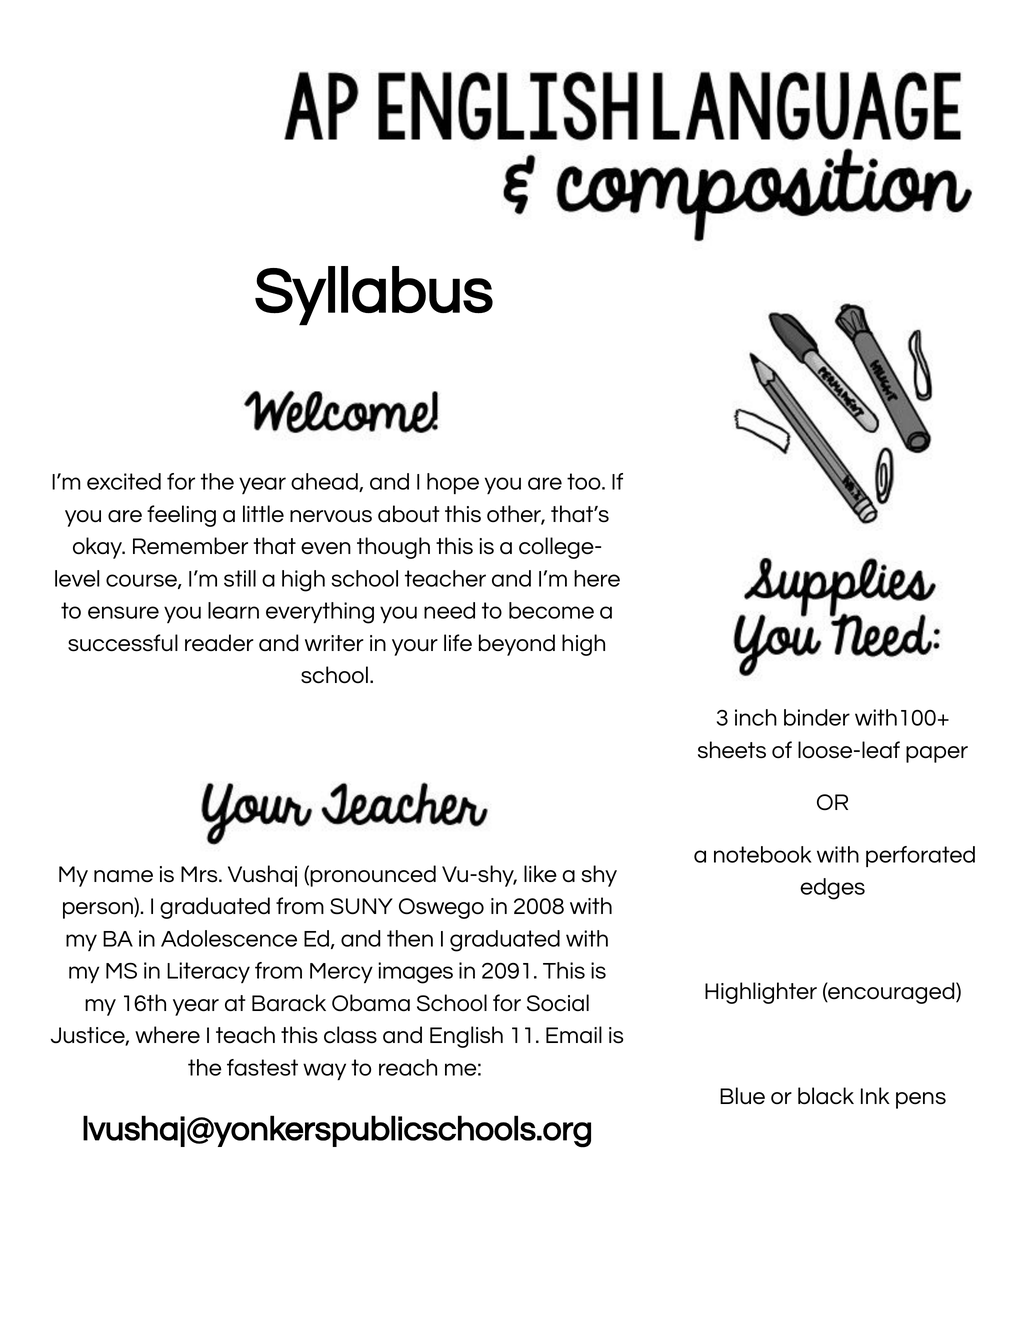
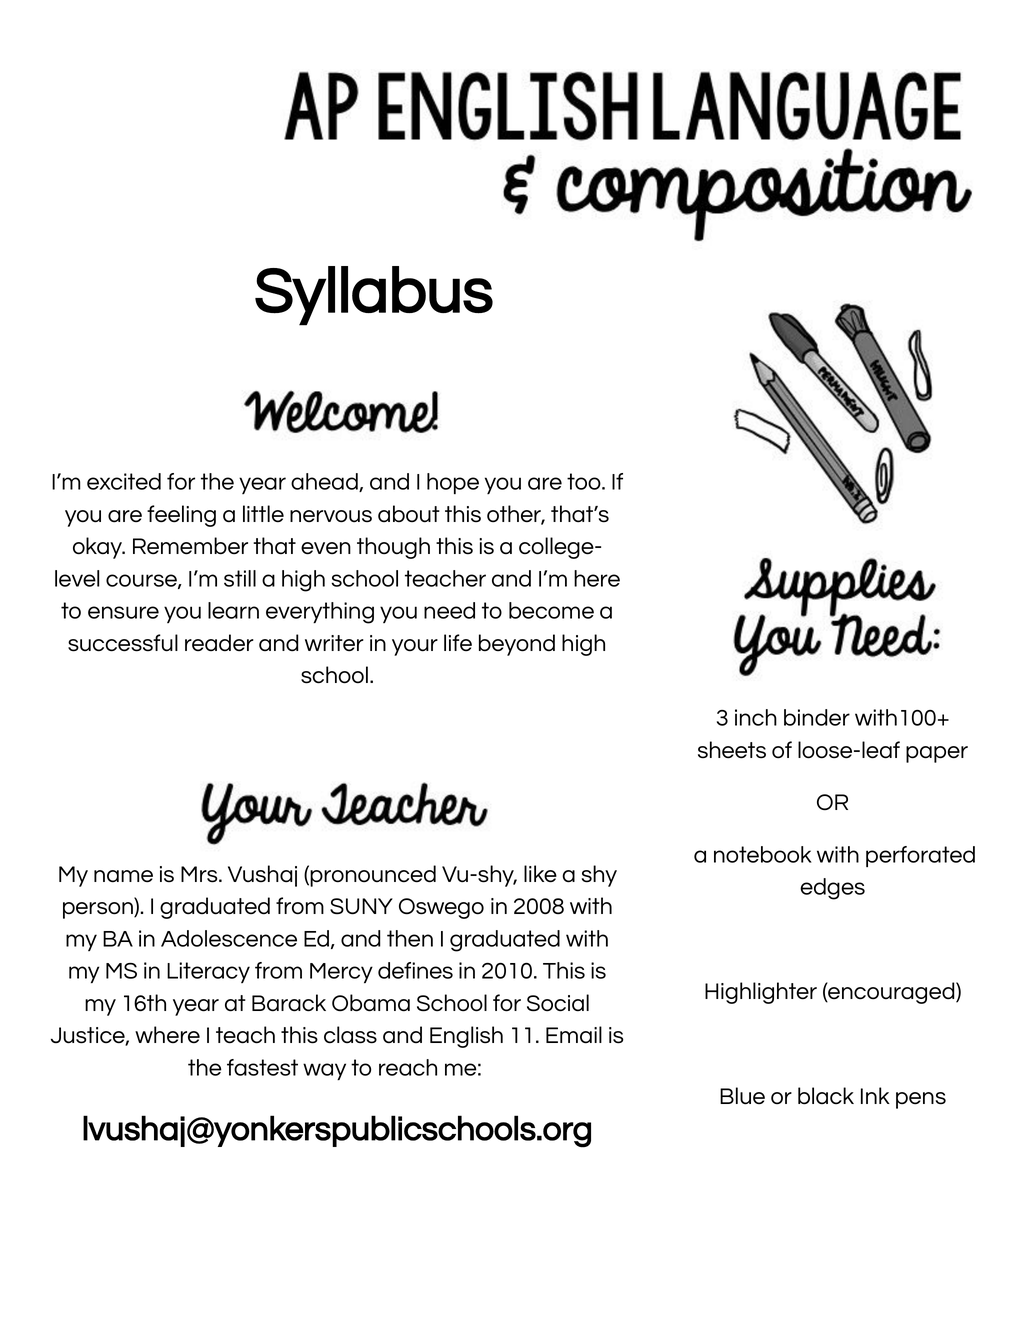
images: images -> defines (416, 972)
2091: 2091 -> 2010 (509, 972)
